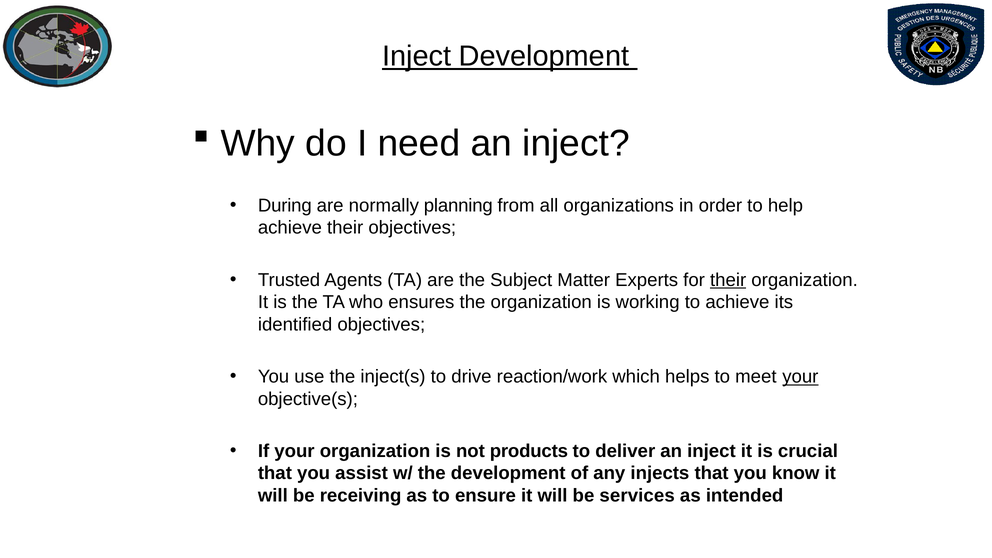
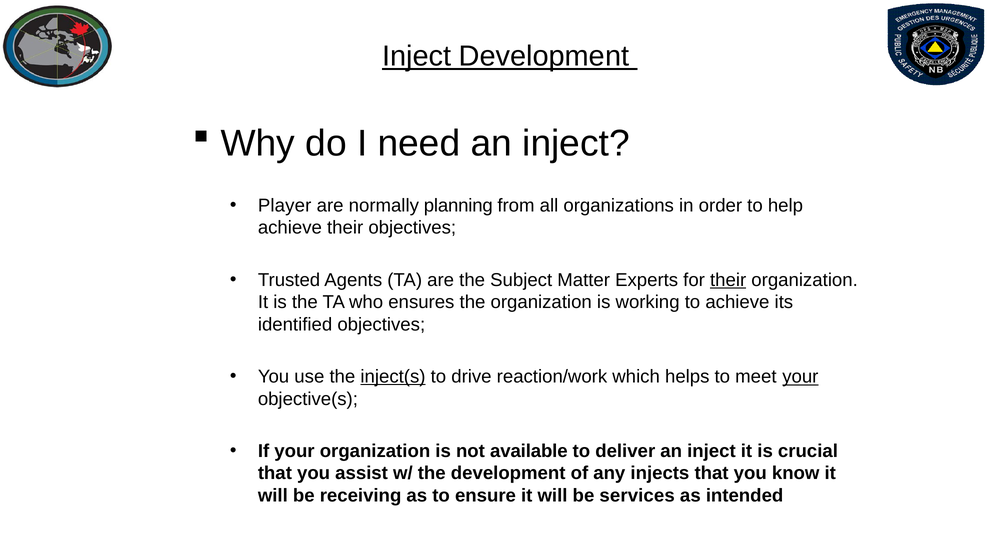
During: During -> Player (285, 205)
inject(s underline: none -> present (393, 377)
products: products -> available (529, 451)
